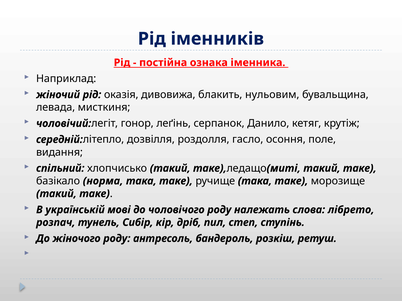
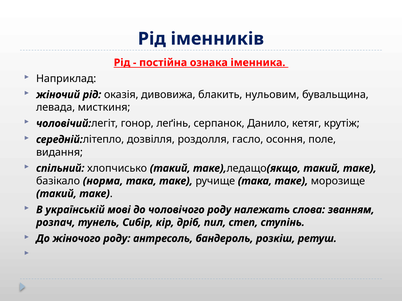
миті: миті -> якщо (284, 169)
лібрето: лібрето -> званням (351, 210)
